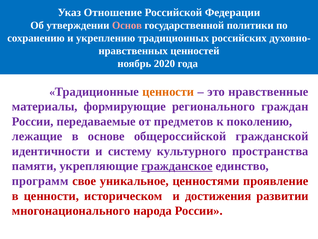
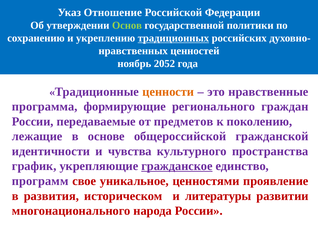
Основ colour: pink -> light green (127, 25)
традиционных underline: none -> present (173, 38)
2020: 2020 -> 2052 (164, 64)
материалы: материалы -> программа (45, 106)
систему: систему -> чувства (130, 151)
памяти: памяти -> график (34, 166)
в ценности: ценности -> развития (51, 196)
достижения: достижения -> литературы (218, 196)
